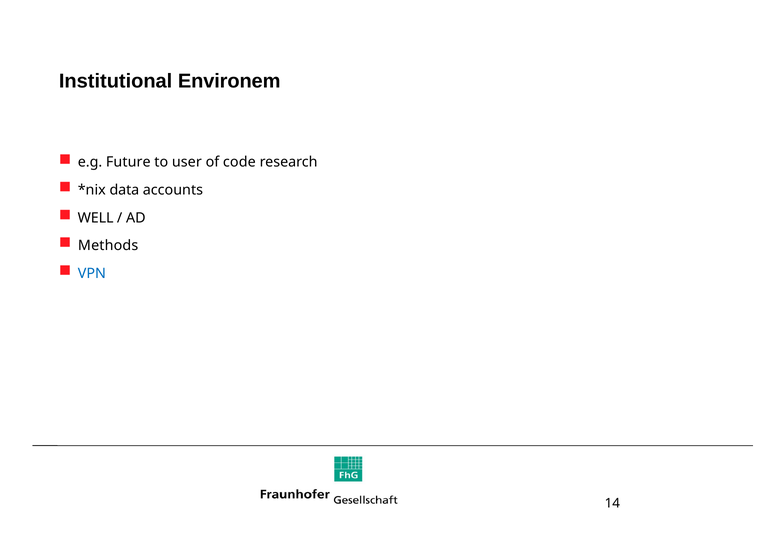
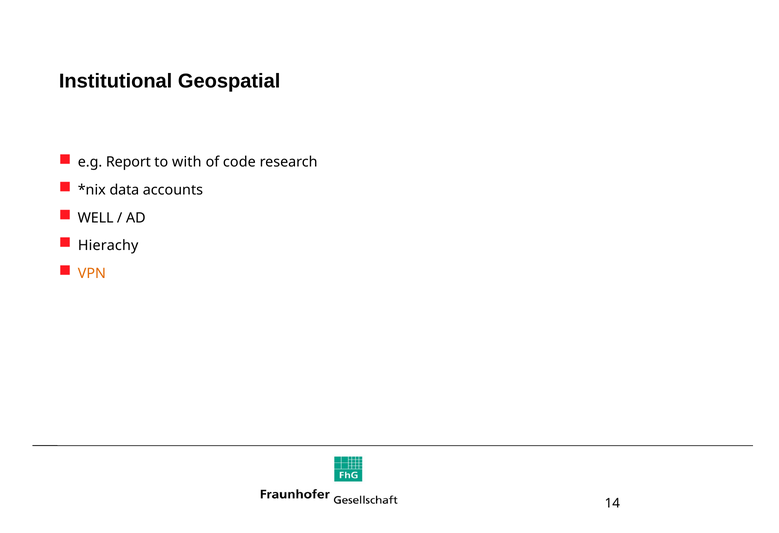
Environem: Environem -> Geospatial (229, 81)
Future: Future -> Report (128, 162)
user: user -> with (187, 162)
Methods: Methods -> Hierachy (108, 246)
VPN colour: blue -> orange (92, 274)
